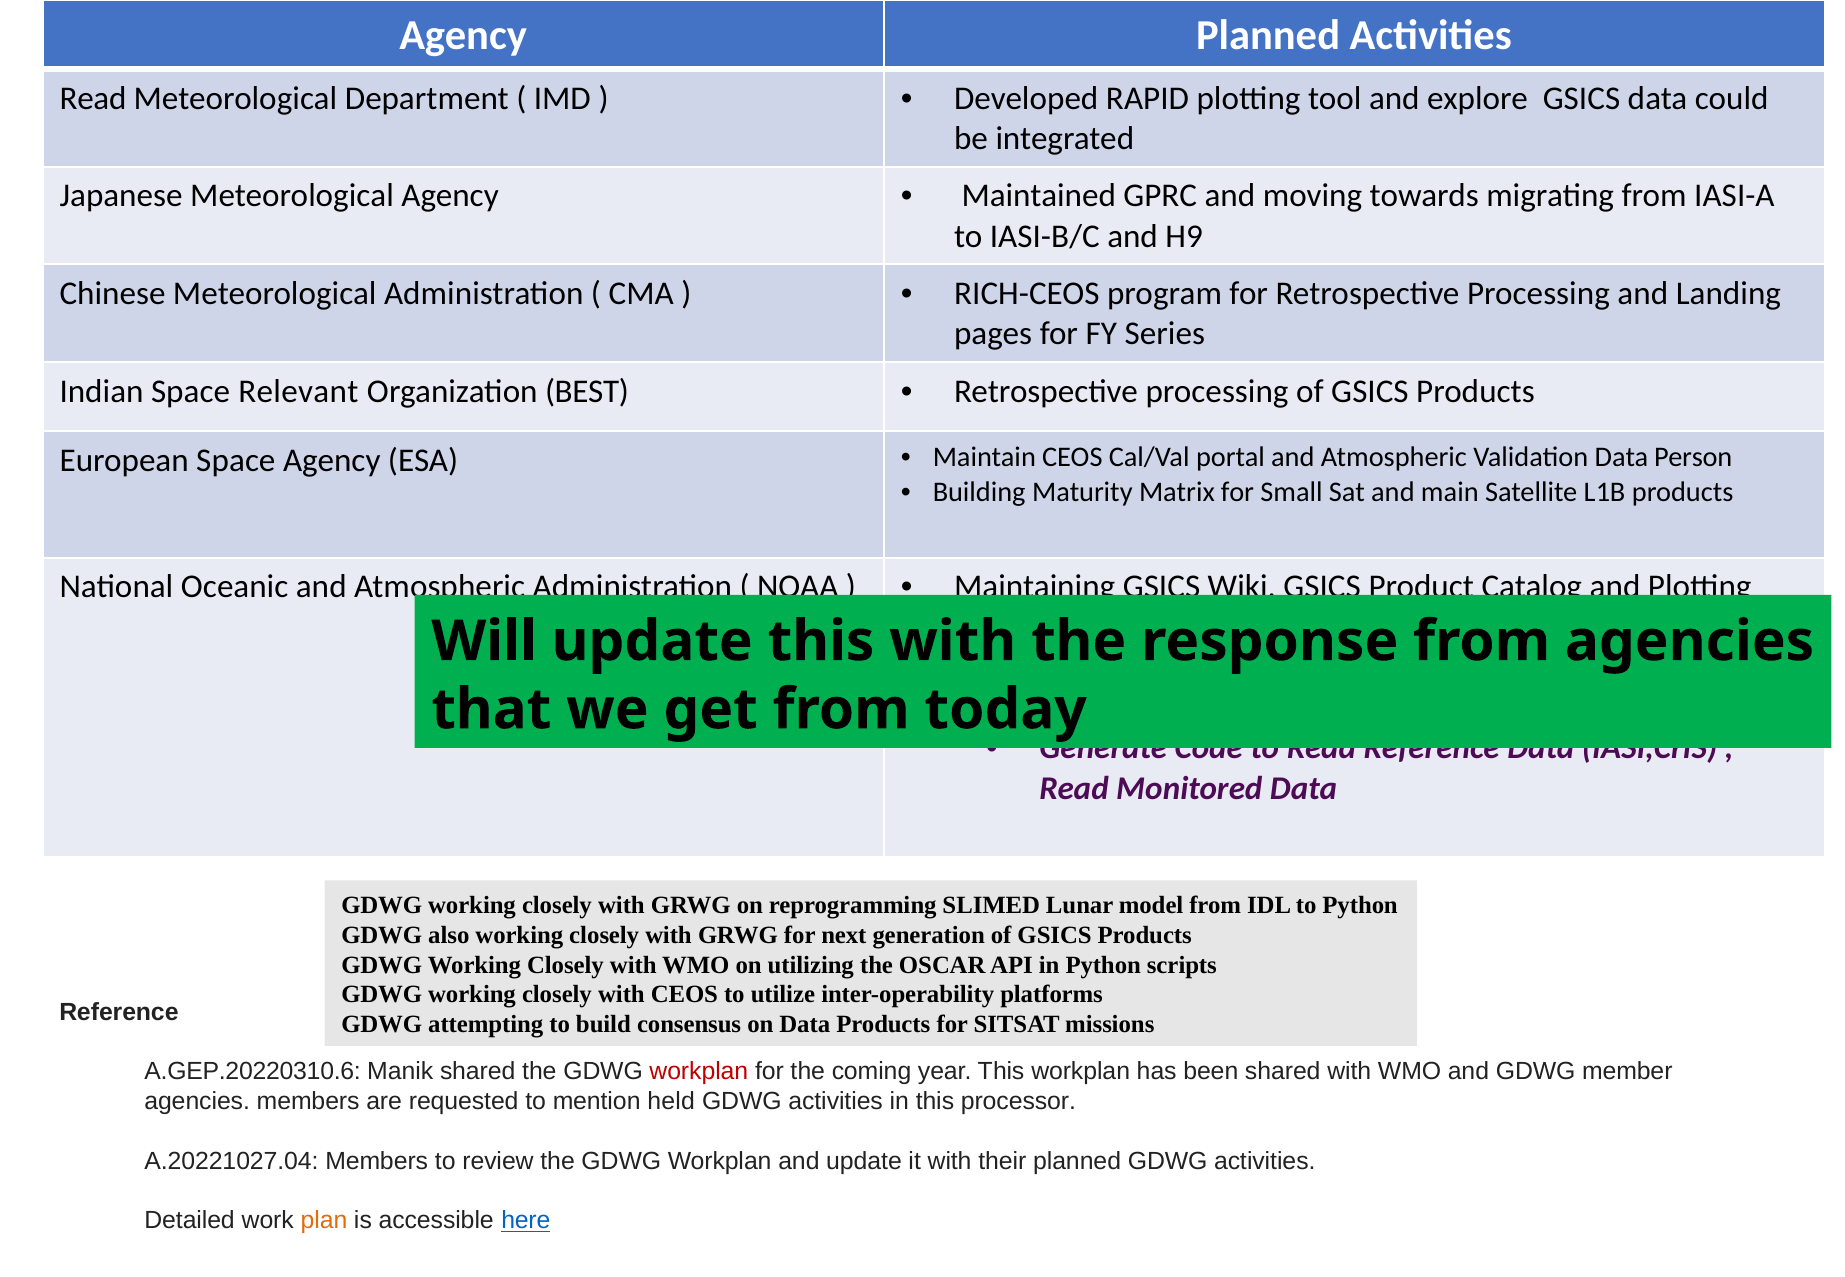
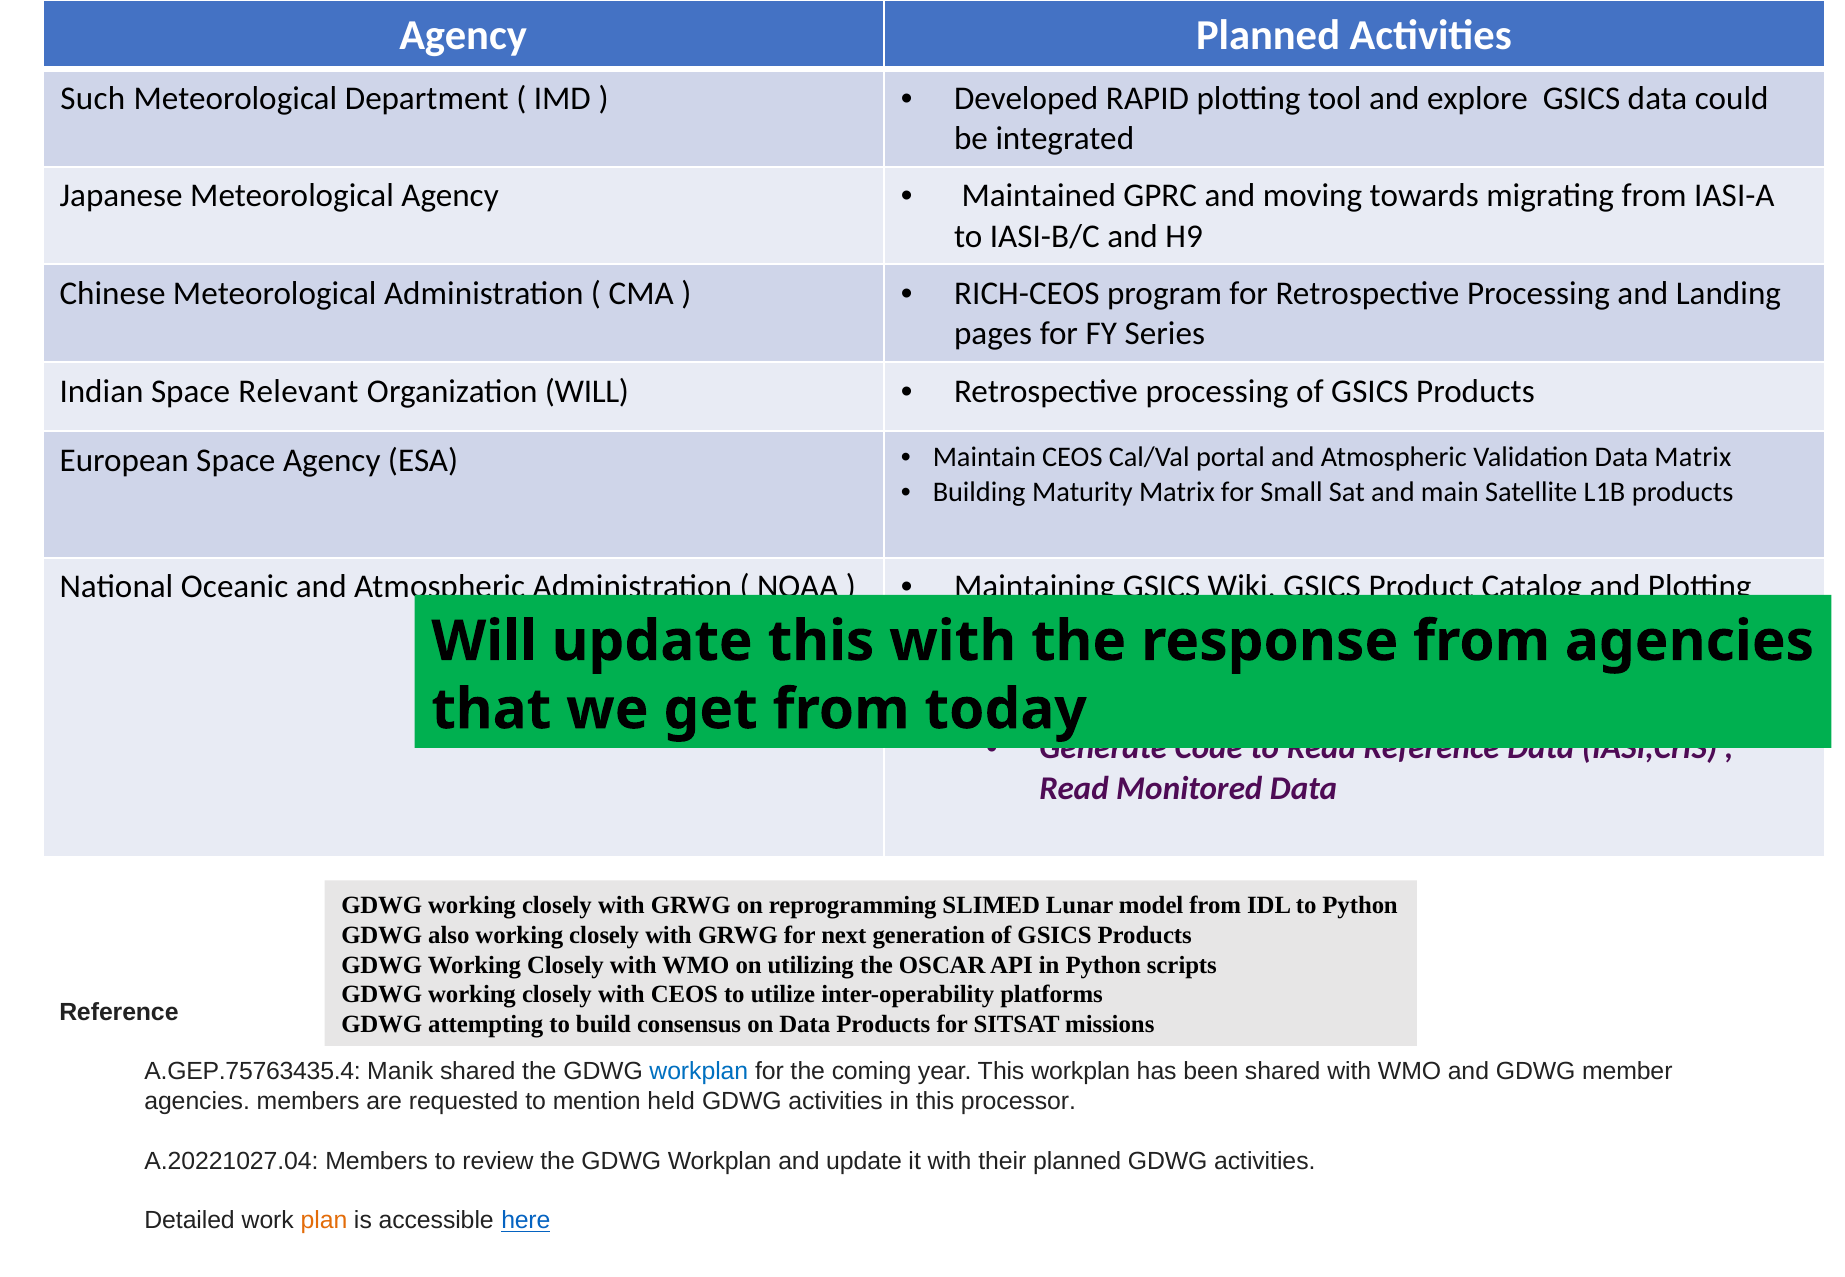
Read: Read -> Such (93, 98)
Organization BEST: BEST -> WILL (587, 391)
Data Person: Person -> Matrix (1693, 457)
A.GEP.20220310.6: A.GEP.20220310.6 -> A.GEP.75763435.4 (253, 1072)
workplan colour: red -> blue (699, 1072)
